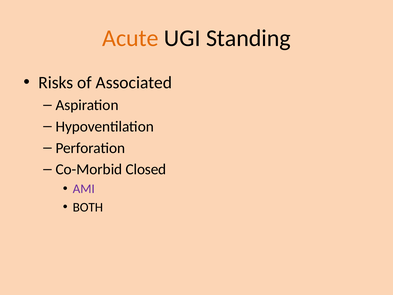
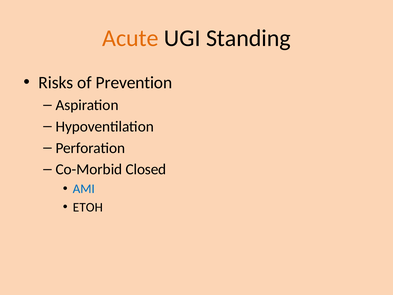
Associated: Associated -> Prevention (134, 82)
AMI colour: purple -> blue (84, 189)
BOTH: BOTH -> ETOH (88, 207)
